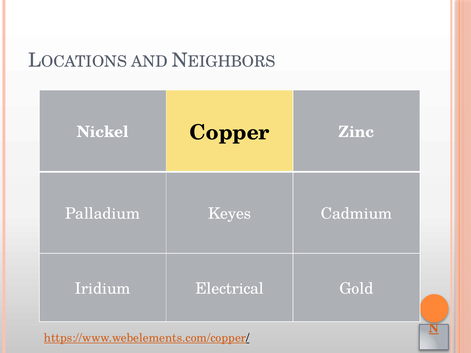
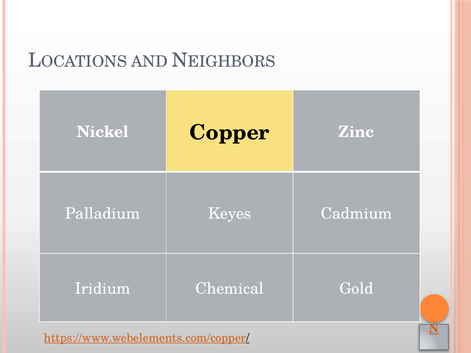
Electrical: Electrical -> Chemical (230, 289)
